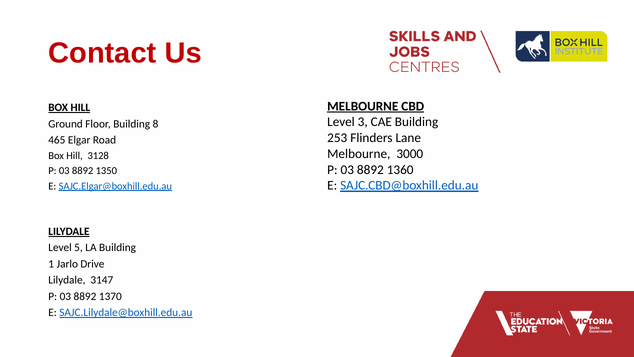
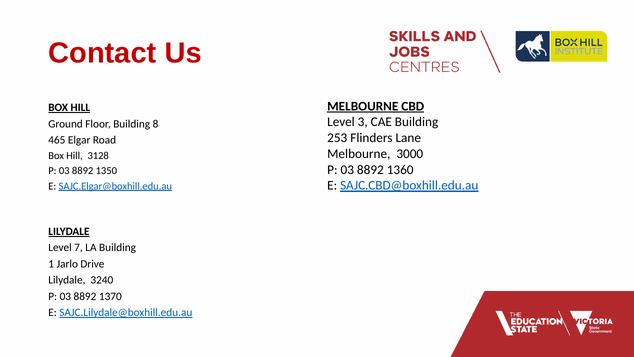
5: 5 -> 7 (78, 248)
3147: 3147 -> 3240 (102, 280)
